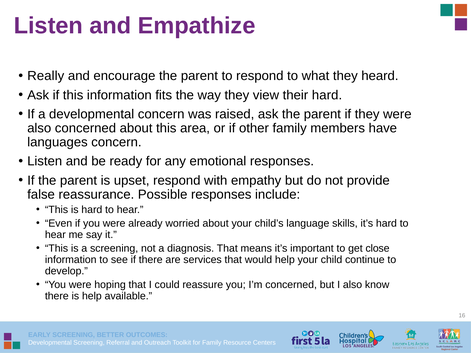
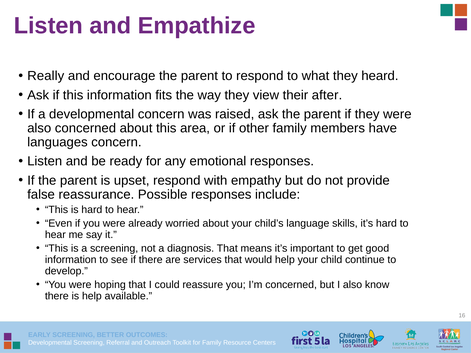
their hard: hard -> after (327, 95)
close: close -> good (377, 249)
